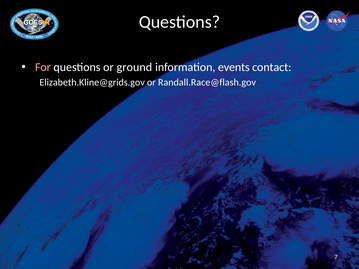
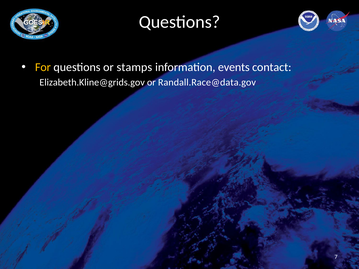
For colour: pink -> yellow (43, 67)
ground: ground -> stamps (134, 67)
Randall.Race@flash.gov: Randall.Race@flash.gov -> Randall.Race@data.gov (207, 82)
